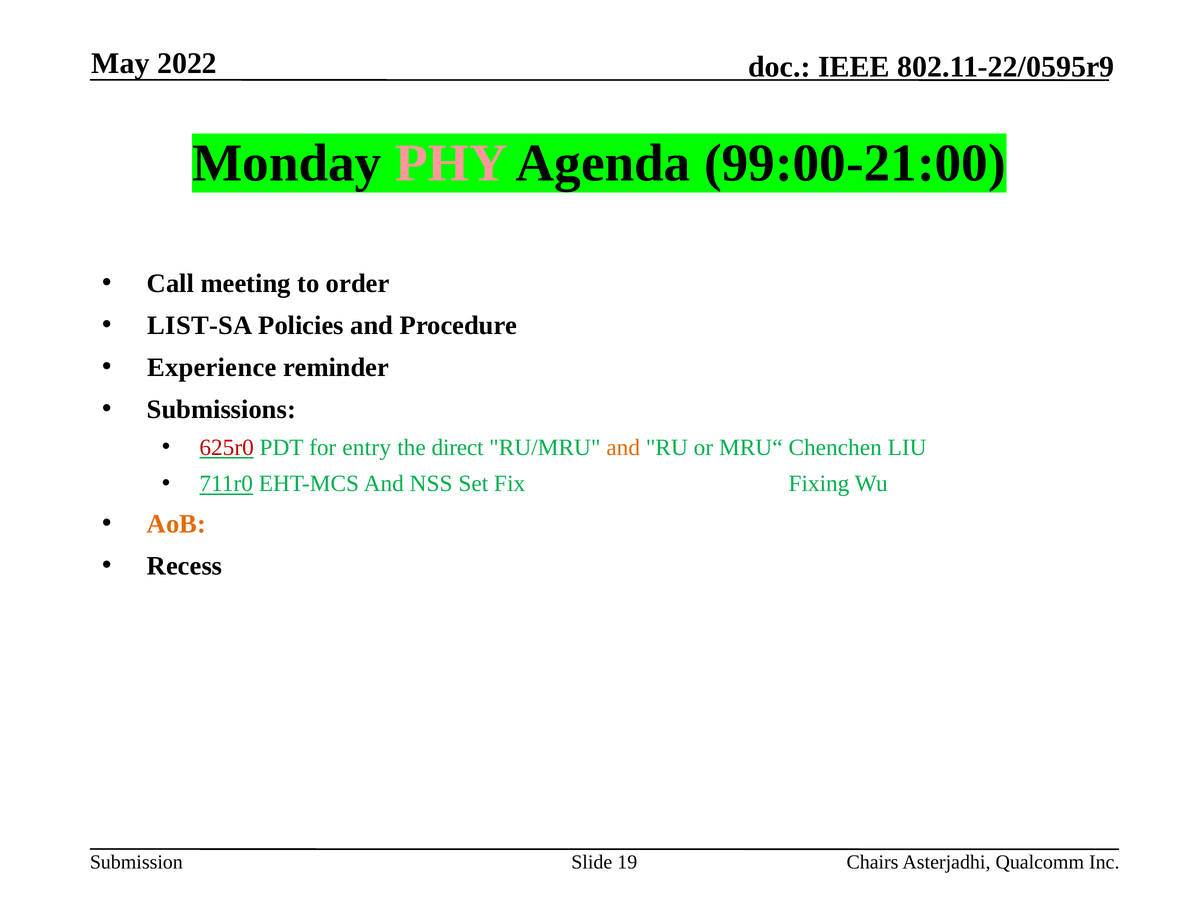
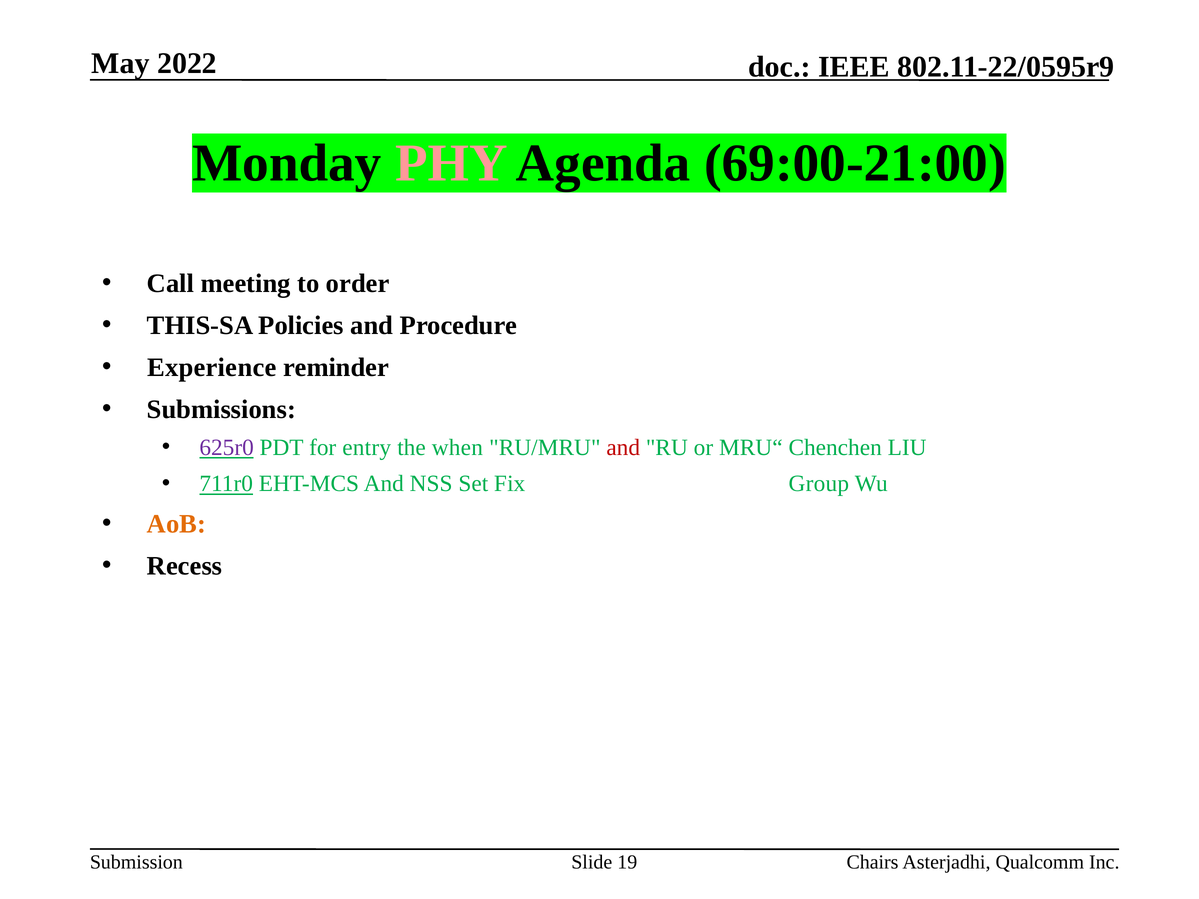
99:00-21:00: 99:00-21:00 -> 69:00-21:00 (855, 163)
LIST-SA: LIST-SA -> THIS-SA (200, 326)
625r0 colour: red -> purple (227, 448)
direct: direct -> when (457, 448)
and colour: orange -> red (623, 448)
Fixing: Fixing -> Group (819, 484)
